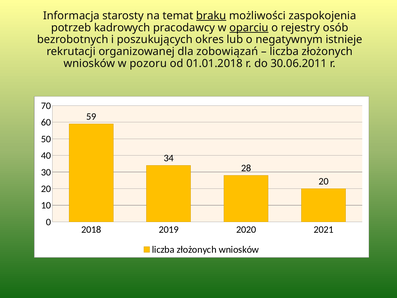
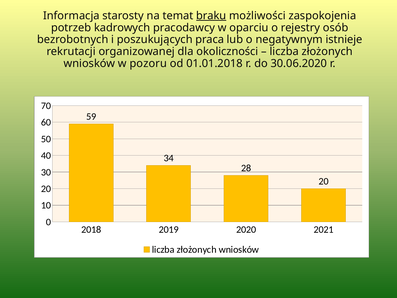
oparciu underline: present -> none (249, 28)
okres: okres -> praca (210, 39)
zobowiązań: zobowiązań -> okoliczności (227, 51)
30.06.2011: 30.06.2011 -> 30.06.2020 (299, 63)
